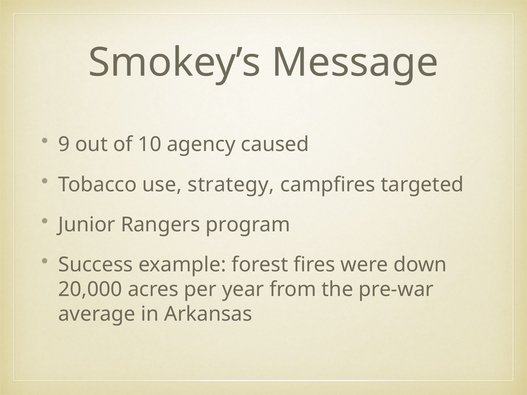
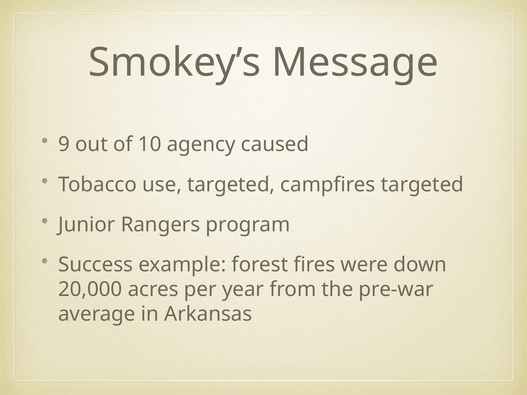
use strategy: strategy -> targeted (231, 185)
